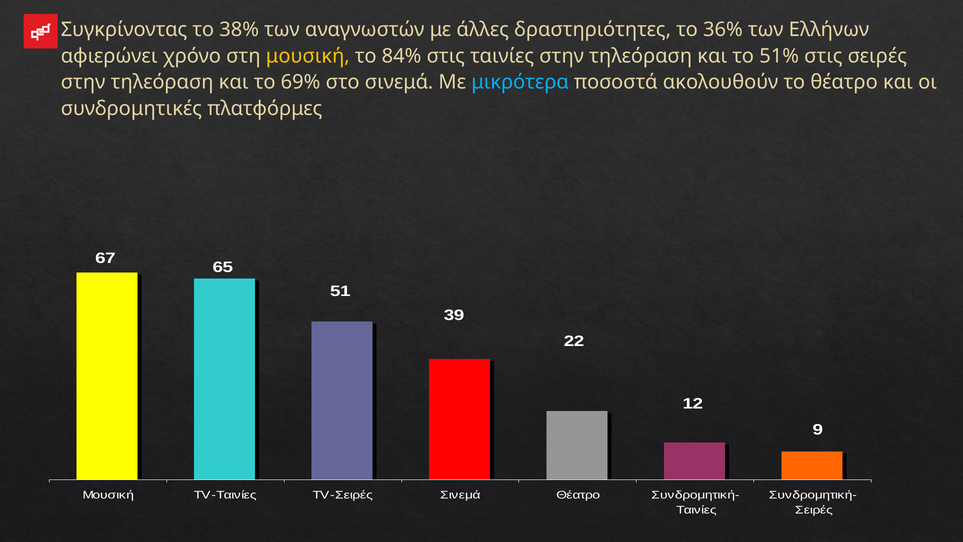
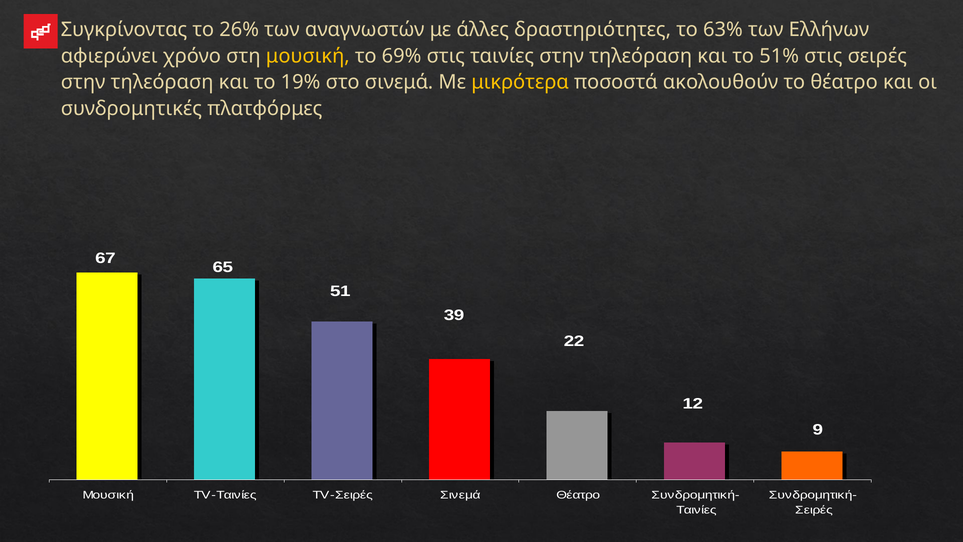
38%: 38% -> 26% (239, 29)
36%: 36% -> 63% (723, 29)
84%: 84% -> 69% (402, 56)
69%: 69% -> 19% (301, 82)
μικρότερα colour: light blue -> yellow (520, 82)
